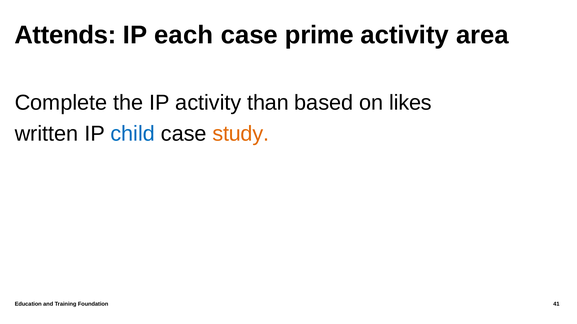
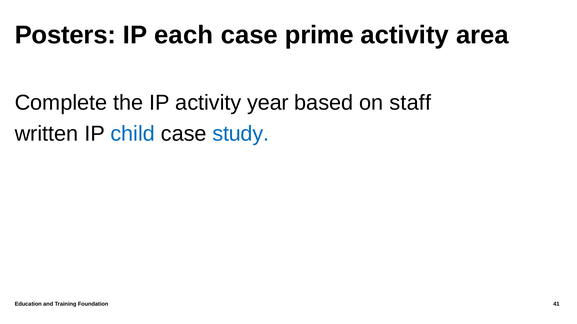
Attends: Attends -> Posters (65, 35)
than: than -> year (268, 103)
likes: likes -> staff (410, 103)
study colour: orange -> blue (241, 134)
